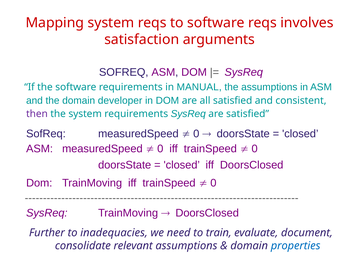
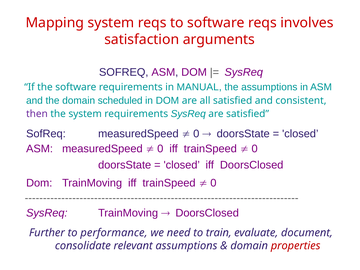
developer: developer -> scheduled (120, 101)
inadequacies: inadequacies -> performance (114, 233)
properties colour: blue -> red (296, 246)
